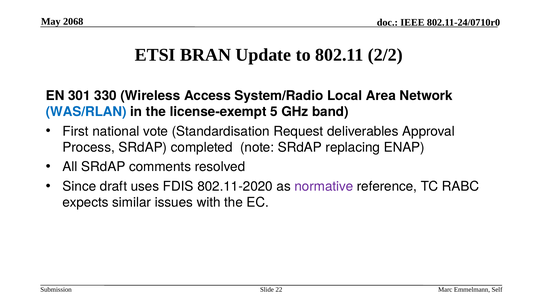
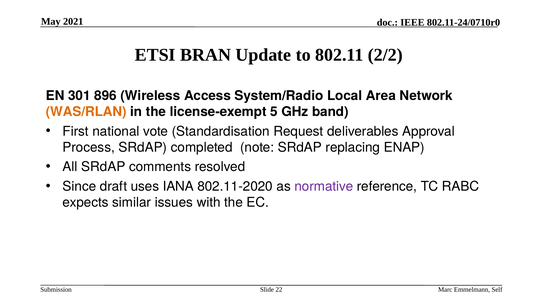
2068: 2068 -> 2021 (73, 21)
330: 330 -> 896 (106, 96)
WAS/RLAN colour: blue -> orange (86, 112)
FDIS: FDIS -> IANA (178, 187)
